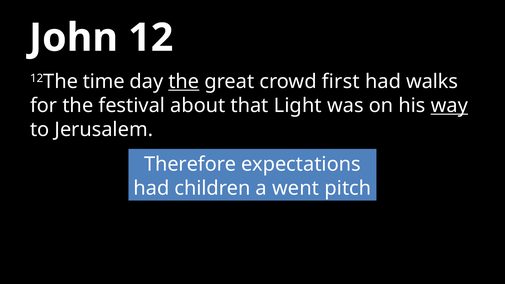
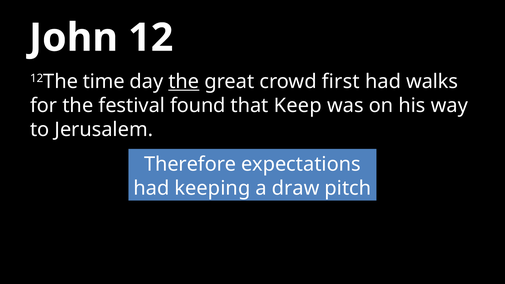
about: about -> found (198, 106)
Light: Light -> Keep (298, 106)
way underline: present -> none (449, 106)
children: children -> keeping (212, 188)
went: went -> draw (296, 188)
